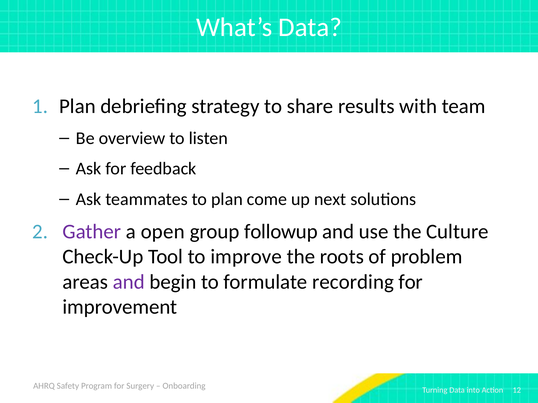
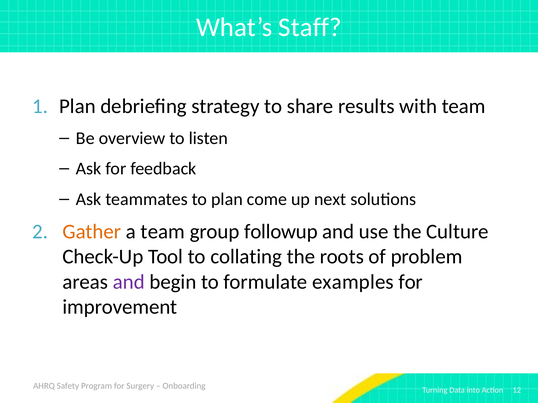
What’s Data: Data -> Staff (310, 27)
Gather colour: purple -> orange (92, 232)
a open: open -> team (163, 232)
improve: improve -> collating (246, 257)
recording: recording -> examples (353, 282)
